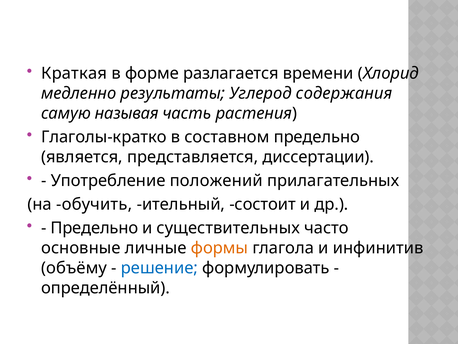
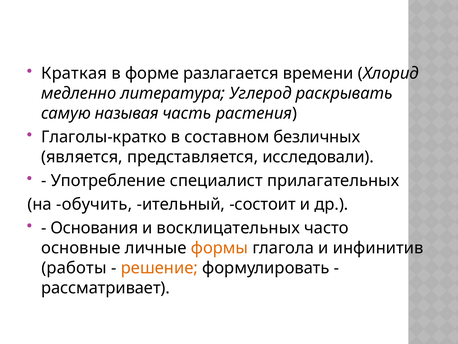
результаты: результаты -> литература (173, 93)
содержания: содержания -> раскрывать (344, 93)
составном предельно: предельно -> безличных (317, 137)
диссертации: диссертации -> исследовали (318, 157)
положений: положений -> специалист (216, 180)
Предельно: Предельно -> Основания (94, 228)
существительных: существительных -> восклицательных (228, 228)
объёму: объёму -> работы (74, 268)
решение colour: blue -> orange (159, 268)
определённый: определённый -> рассматривает (106, 287)
